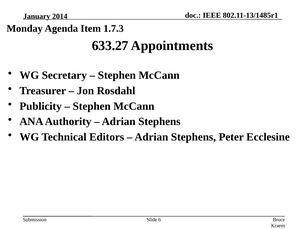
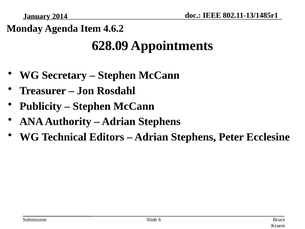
1.7.3: 1.7.3 -> 4.6.2 (114, 28)
633.27: 633.27 -> 628.09 (110, 46)
